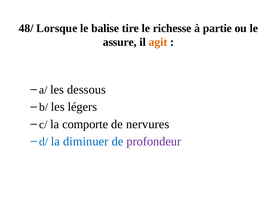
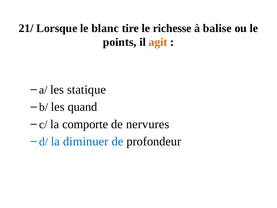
48/: 48/ -> 21/ (26, 28)
balise: balise -> blanc (105, 28)
partie: partie -> balise (217, 28)
assure: assure -> points (120, 42)
dessous: dessous -> statique (86, 90)
légers: légers -> quand (82, 107)
profondeur colour: purple -> black (154, 141)
